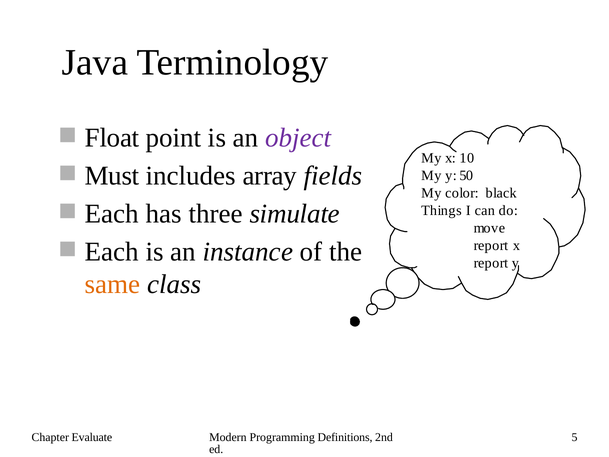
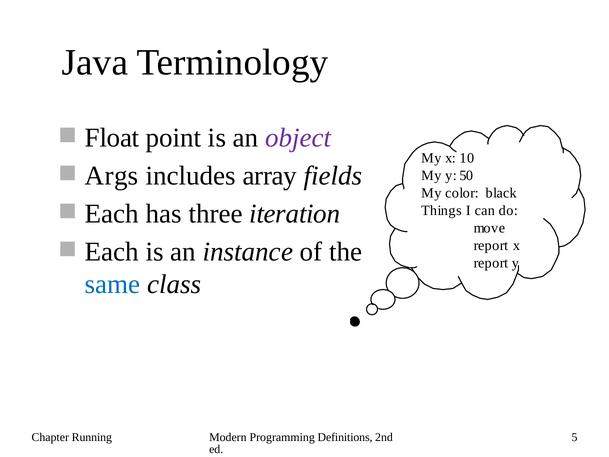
Must: Must -> Args (112, 176)
simulate: simulate -> iteration (295, 214)
same colour: orange -> blue (113, 284)
Evaluate: Evaluate -> Running (92, 437)
